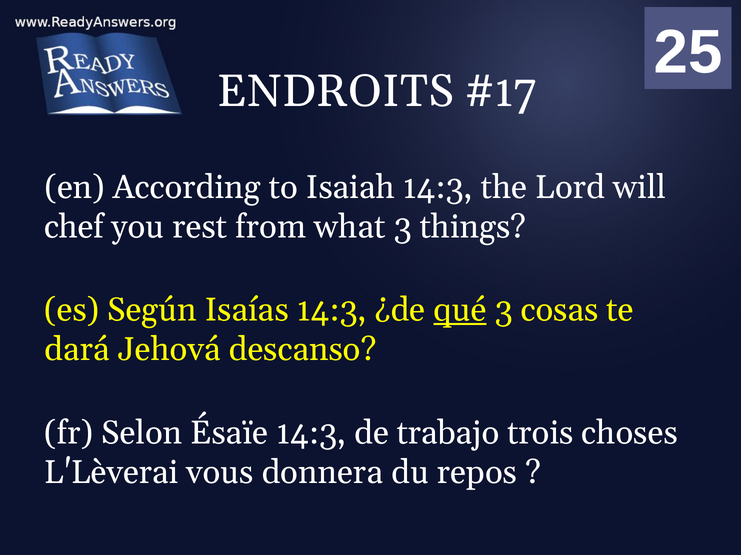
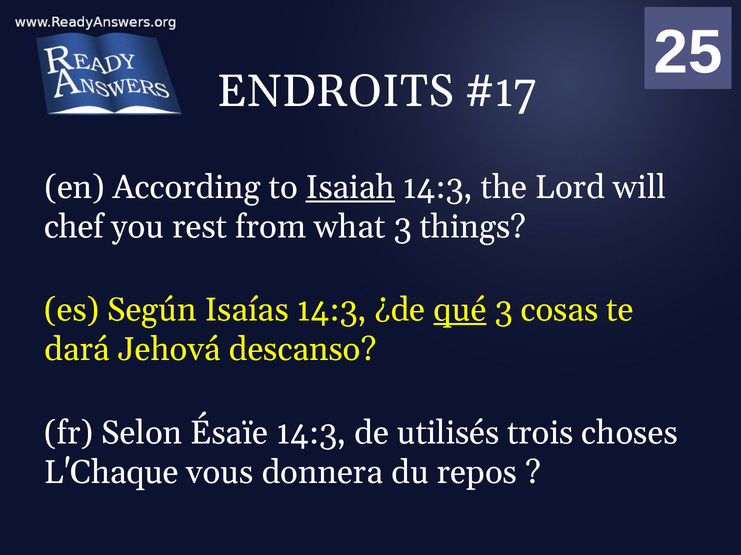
Isaiah underline: none -> present (350, 187)
trabajo: trabajo -> utilisés (448, 433)
L'Lèverai: L'Lèverai -> L'Chaque (112, 473)
